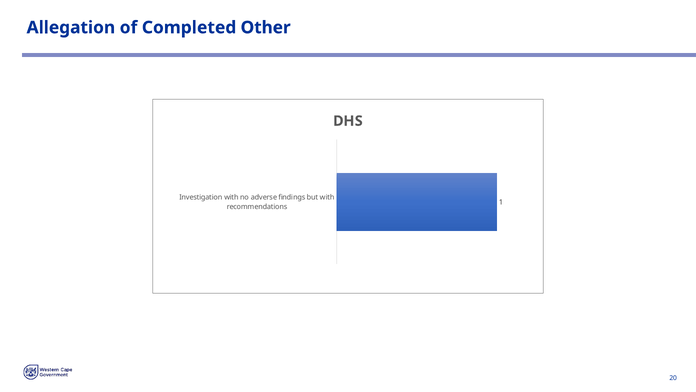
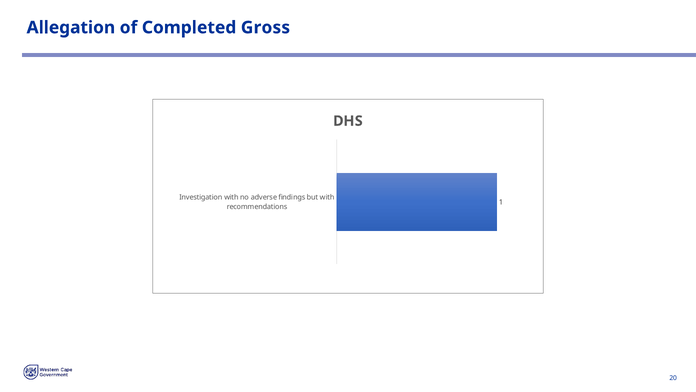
Other: Other -> Gross (265, 28)
